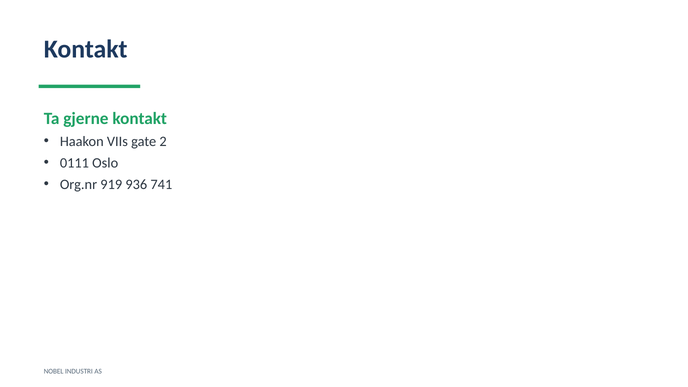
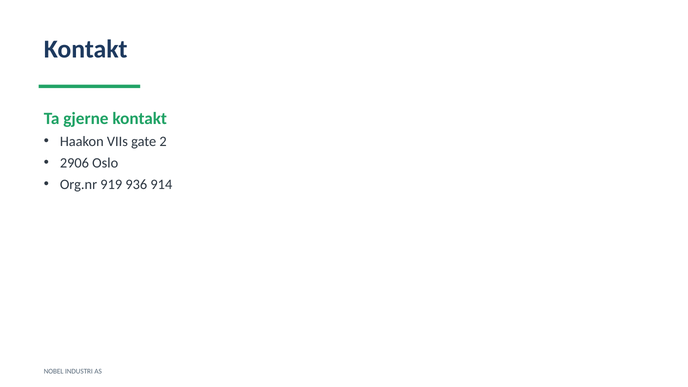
0111: 0111 -> 2906 (74, 163)
741: 741 -> 914 (161, 184)
